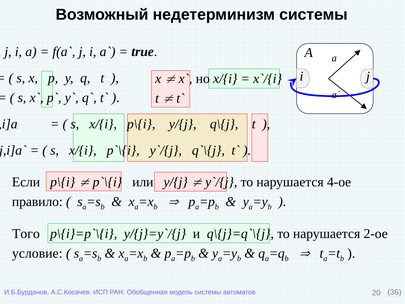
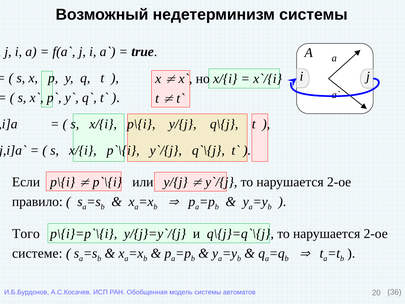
4-ое: 4-ое -> 2-ое (339, 182)
условие: условие -> системе (37, 253)
